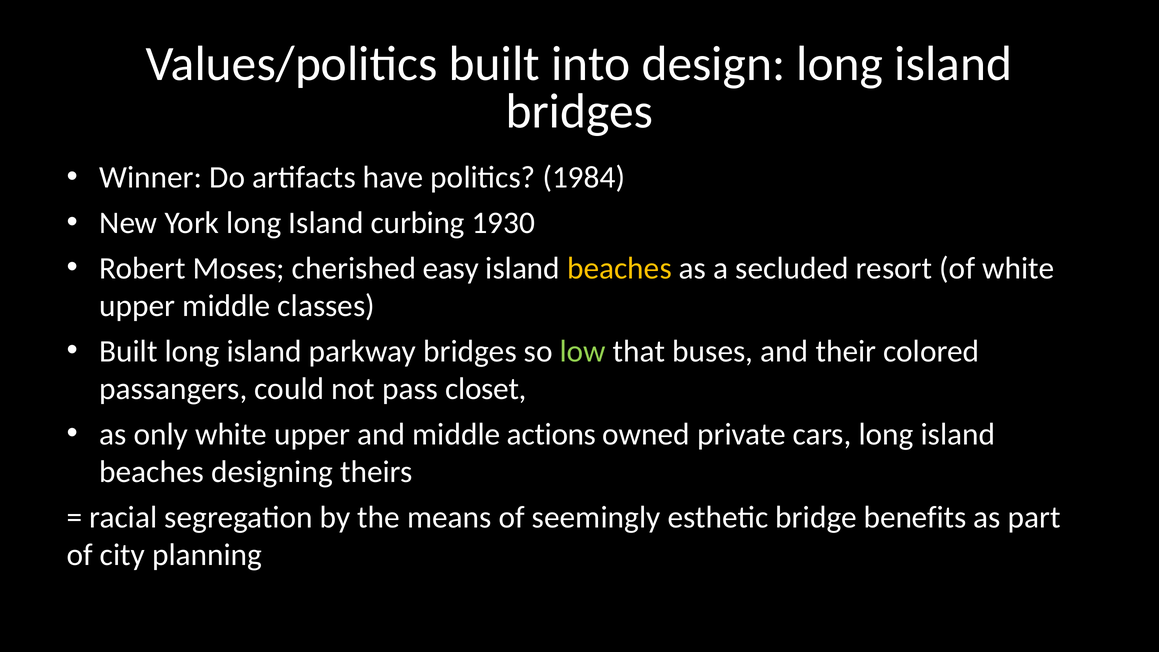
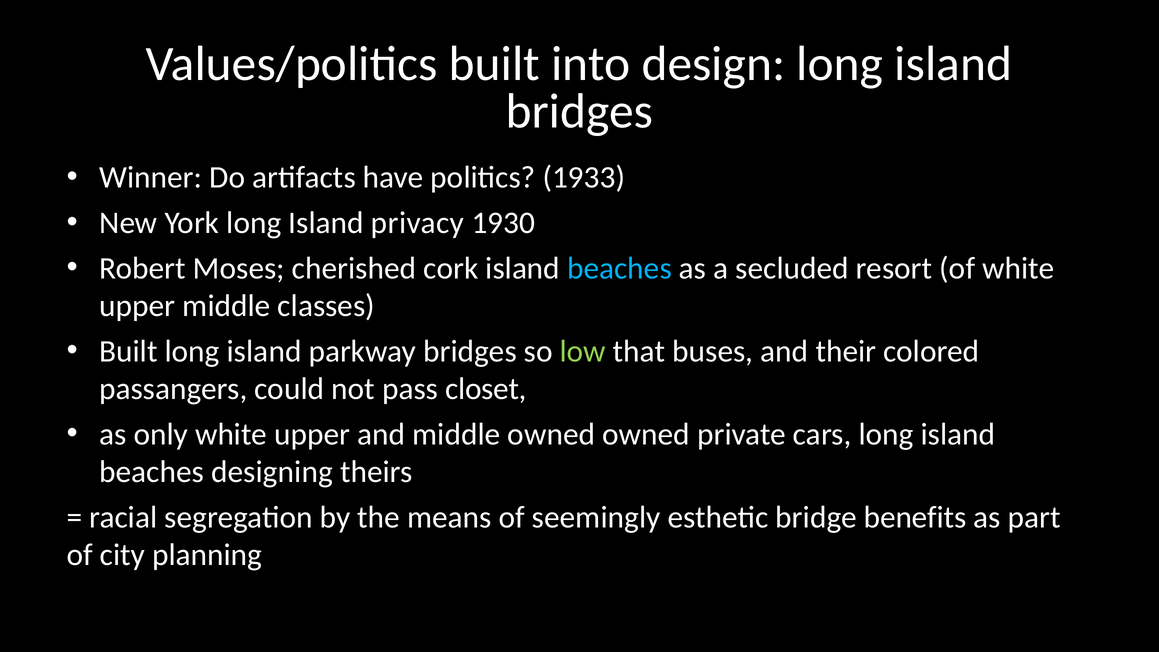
1984: 1984 -> 1933 (584, 177)
curbing: curbing -> privacy (418, 223)
easy: easy -> cork (451, 268)
beaches colour: yellow -> light blue (619, 268)
middle actions: actions -> owned (551, 434)
